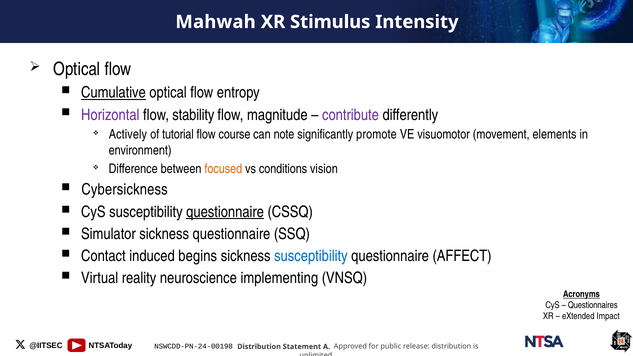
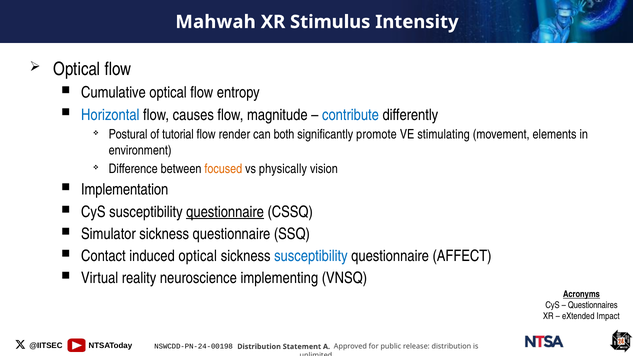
Cumulative underline: present -> none (113, 93)
Horizontal colour: purple -> blue (110, 115)
stability: stability -> causes (193, 115)
contribute colour: purple -> blue (350, 115)
Actively: Actively -> Postural (128, 135)
course: course -> render (234, 135)
note: note -> both (284, 135)
visuomotor: visuomotor -> stimulating (444, 135)
conditions: conditions -> physically (283, 169)
Cybersickness: Cybersickness -> Implementation (125, 190)
induced begins: begins -> optical (198, 256)
